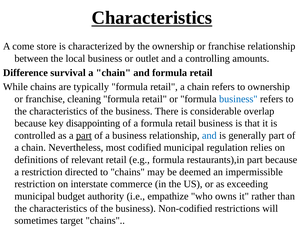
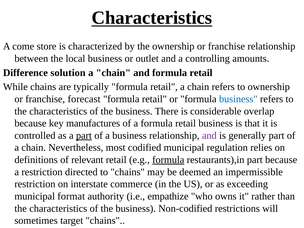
survival: survival -> solution (68, 73)
cleaning: cleaning -> forecast (84, 99)
disappointing: disappointing -> manufactures (93, 123)
and colour: blue -> purple (209, 135)
formula underline: none -> present (168, 160)
budget: budget -> format (71, 196)
